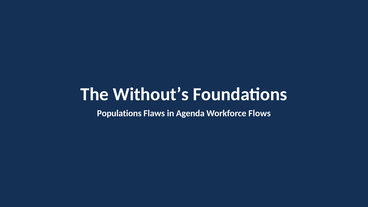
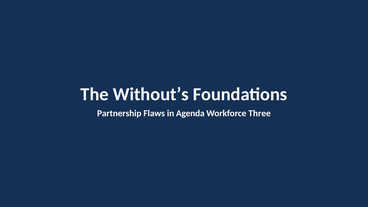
Populations: Populations -> Partnership (119, 113)
Flows: Flows -> Three (260, 113)
